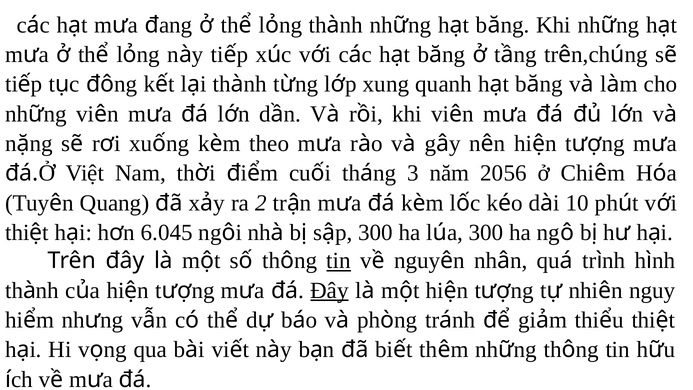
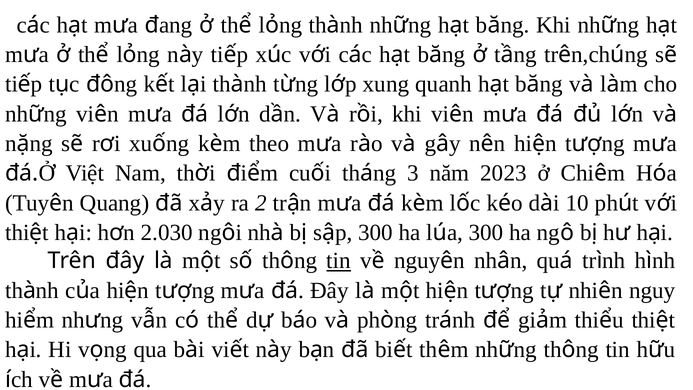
2056: 2056 -> 2023 (504, 173)
6.045: 6.045 -> 2.030 (167, 232)
Đây underline: present -> none (329, 290)
